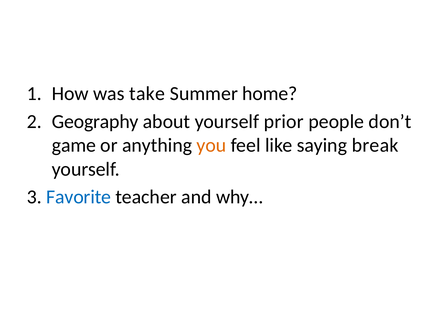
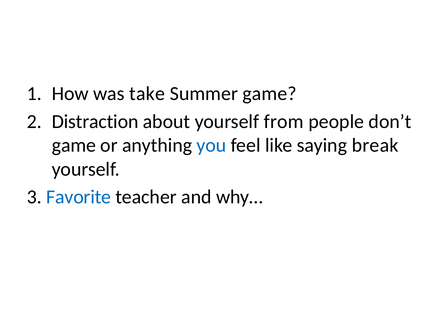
Summer home: home -> game (270, 94)
Geography: Geography -> Distraction (95, 121)
prior: prior -> from (284, 121)
you colour: orange -> blue (211, 145)
